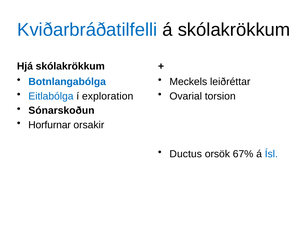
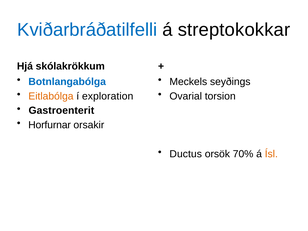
á skólakrökkum: skólakrökkum -> streptokokkar (234, 30)
leiðréttar: leiðréttar -> seyðings (230, 82)
Eitlabólga colour: blue -> orange (51, 96)
Sónarskoðun: Sónarskoðun -> Gastroenterit (61, 111)
67%: 67% -> 70% (243, 154)
Ísl colour: blue -> orange (271, 154)
